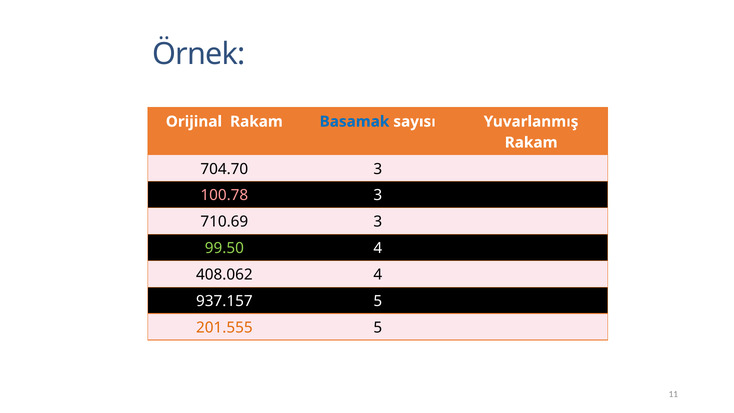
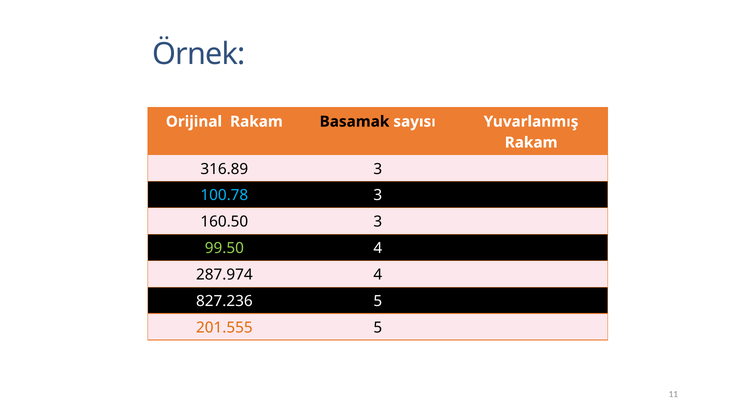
Basamak colour: blue -> black (354, 122)
704.70: 704.70 -> 316.89 (224, 169)
100.78 colour: pink -> light blue (224, 195)
710.69: 710.69 -> 160.50 (224, 222)
408.062: 408.062 -> 287.974 (224, 275)
937.157: 937.157 -> 827.236 (224, 301)
